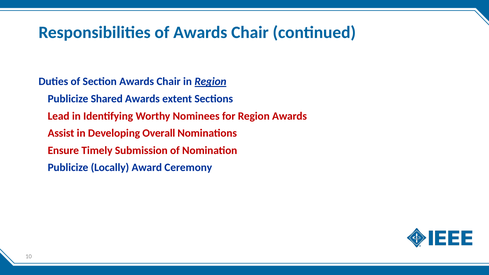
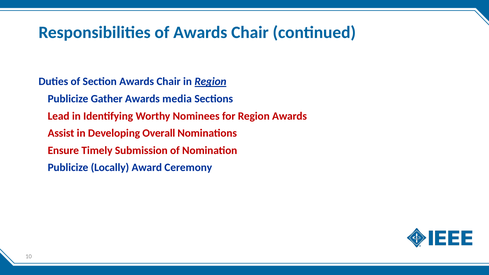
Shared: Shared -> Gather (107, 99)
extent: extent -> media (177, 99)
